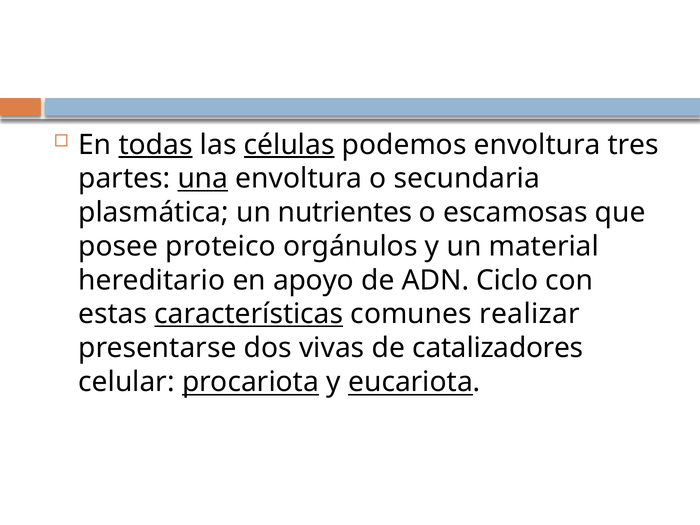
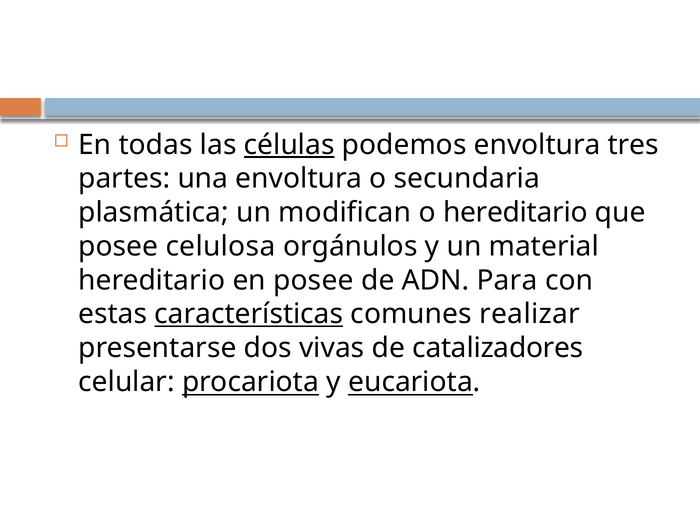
todas underline: present -> none (156, 145)
una underline: present -> none (203, 179)
nutrientes: nutrientes -> modifican (345, 213)
o escamosas: escamosas -> hereditario (515, 213)
proteico: proteico -> celulosa (221, 246)
en apoyo: apoyo -> posee (313, 280)
Ciclo: Ciclo -> Para (507, 280)
